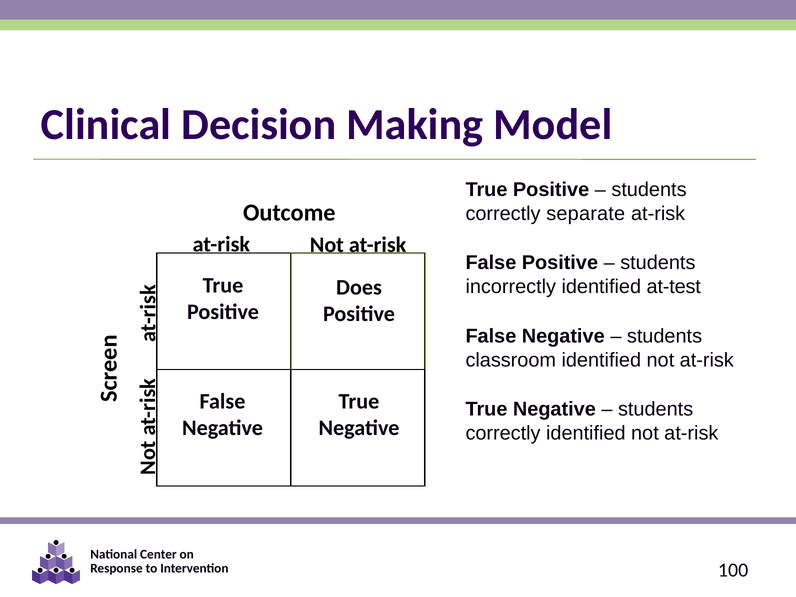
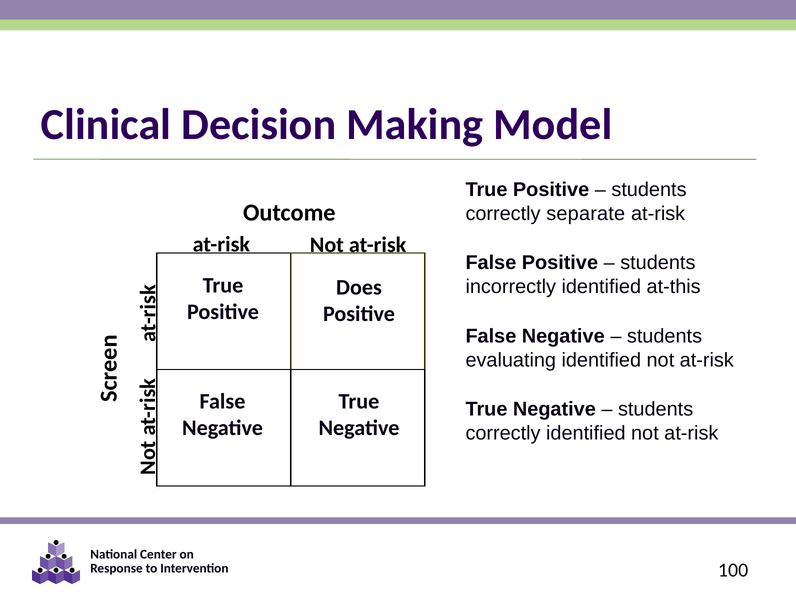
at-test: at-test -> at-this (674, 287)
classroom: classroom -> evaluating (511, 360)
